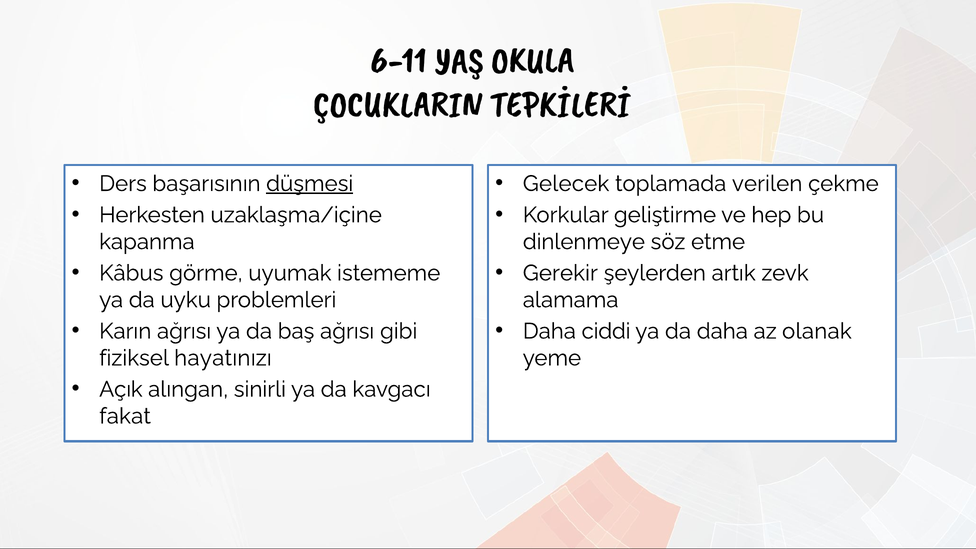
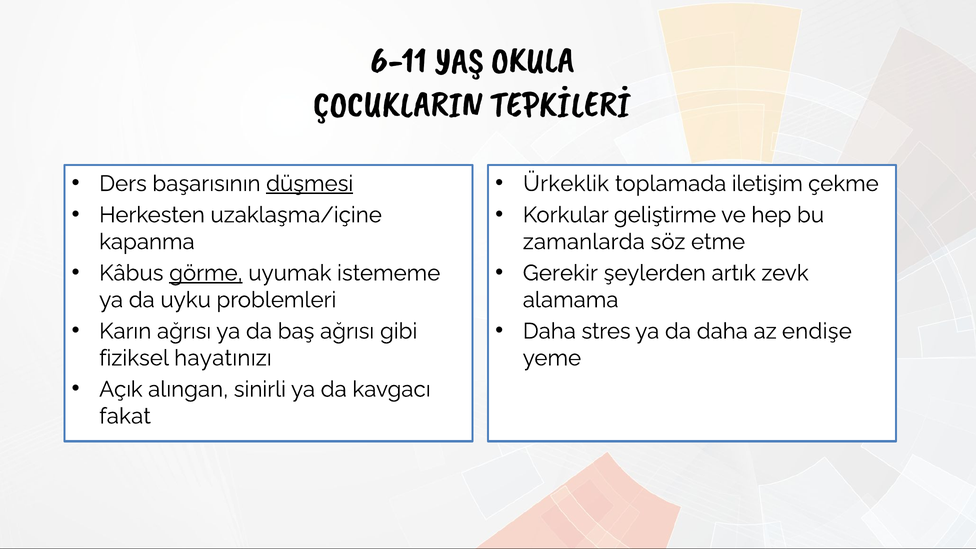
Gelecek: Gelecek -> Ürkeklik (566, 184)
verilen: verilen -> iletişim (767, 184)
dinlenmeye: dinlenmeye -> zamanlarda (584, 242)
görme underline: none -> present (206, 273)
ciddi: ciddi -> stres (606, 331)
olanak: olanak -> endişe (817, 331)
